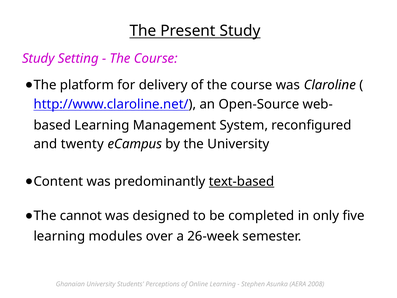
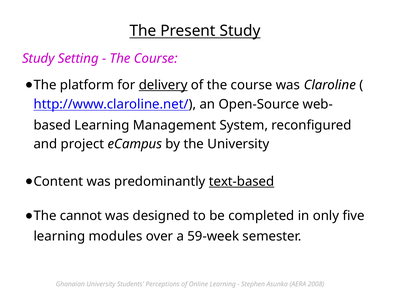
delivery underline: none -> present (163, 85)
twenty: twenty -> project (82, 144)
26-week: 26-week -> 59-week (213, 236)
